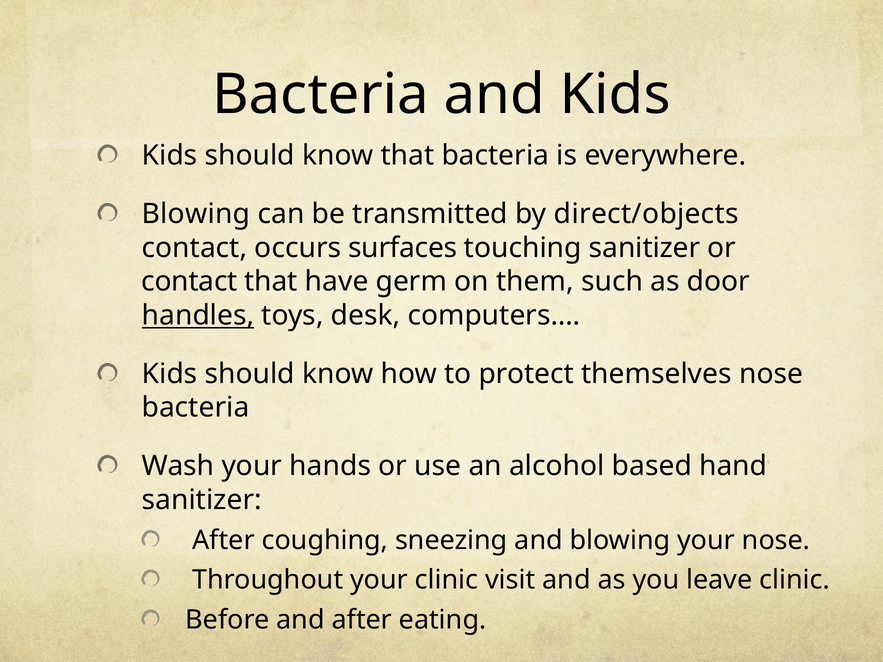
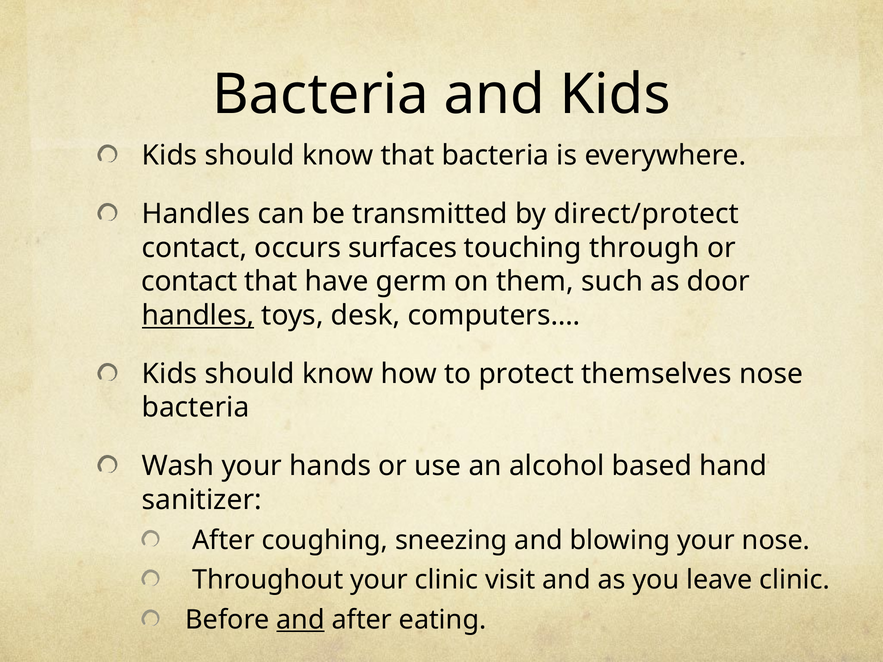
Blowing: Blowing -> Handles (196, 214)
direct/objects: direct/objects -> direct/protect (646, 214)
touching sanitizer: sanitizer -> through (644, 248)
and underline: none -> present (301, 620)
